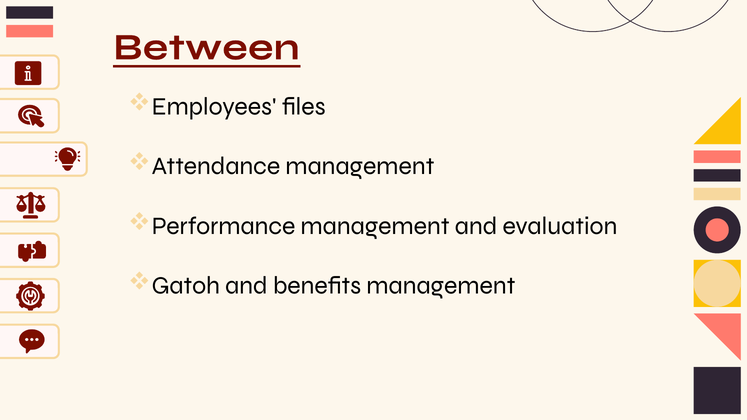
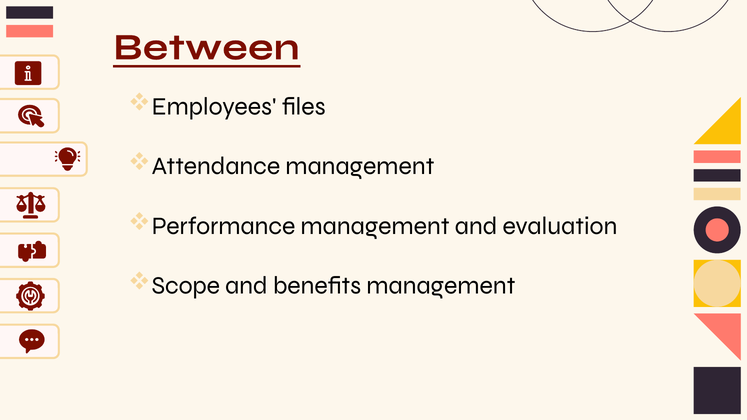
Gatoh: Gatoh -> Scope (186, 286)
